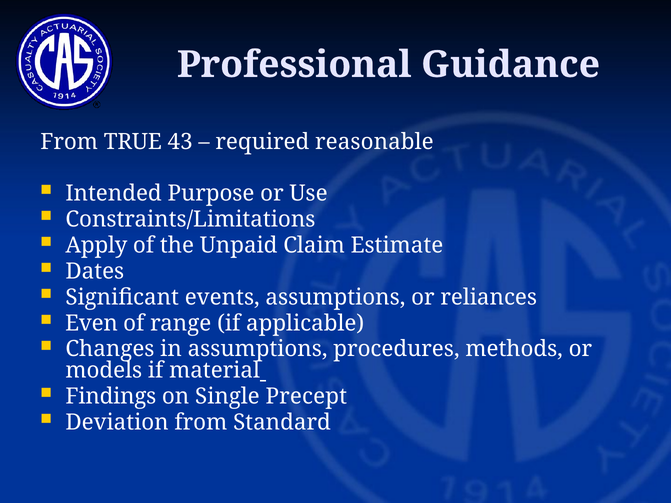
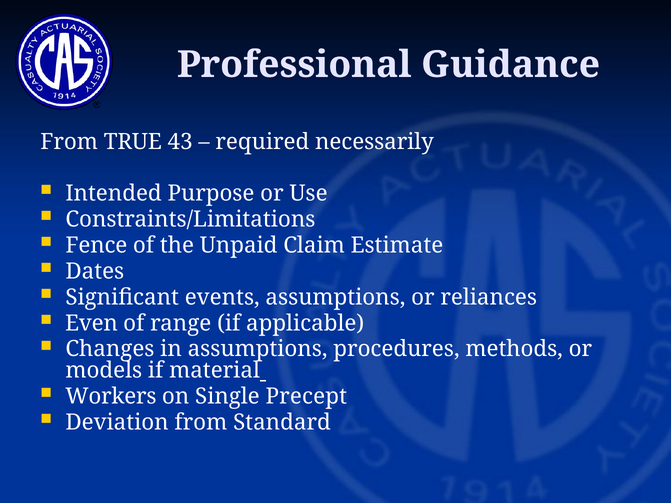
reasonable: reasonable -> necessarily (374, 142)
Apply: Apply -> Fence (96, 245)
Findings: Findings -> Workers (111, 397)
